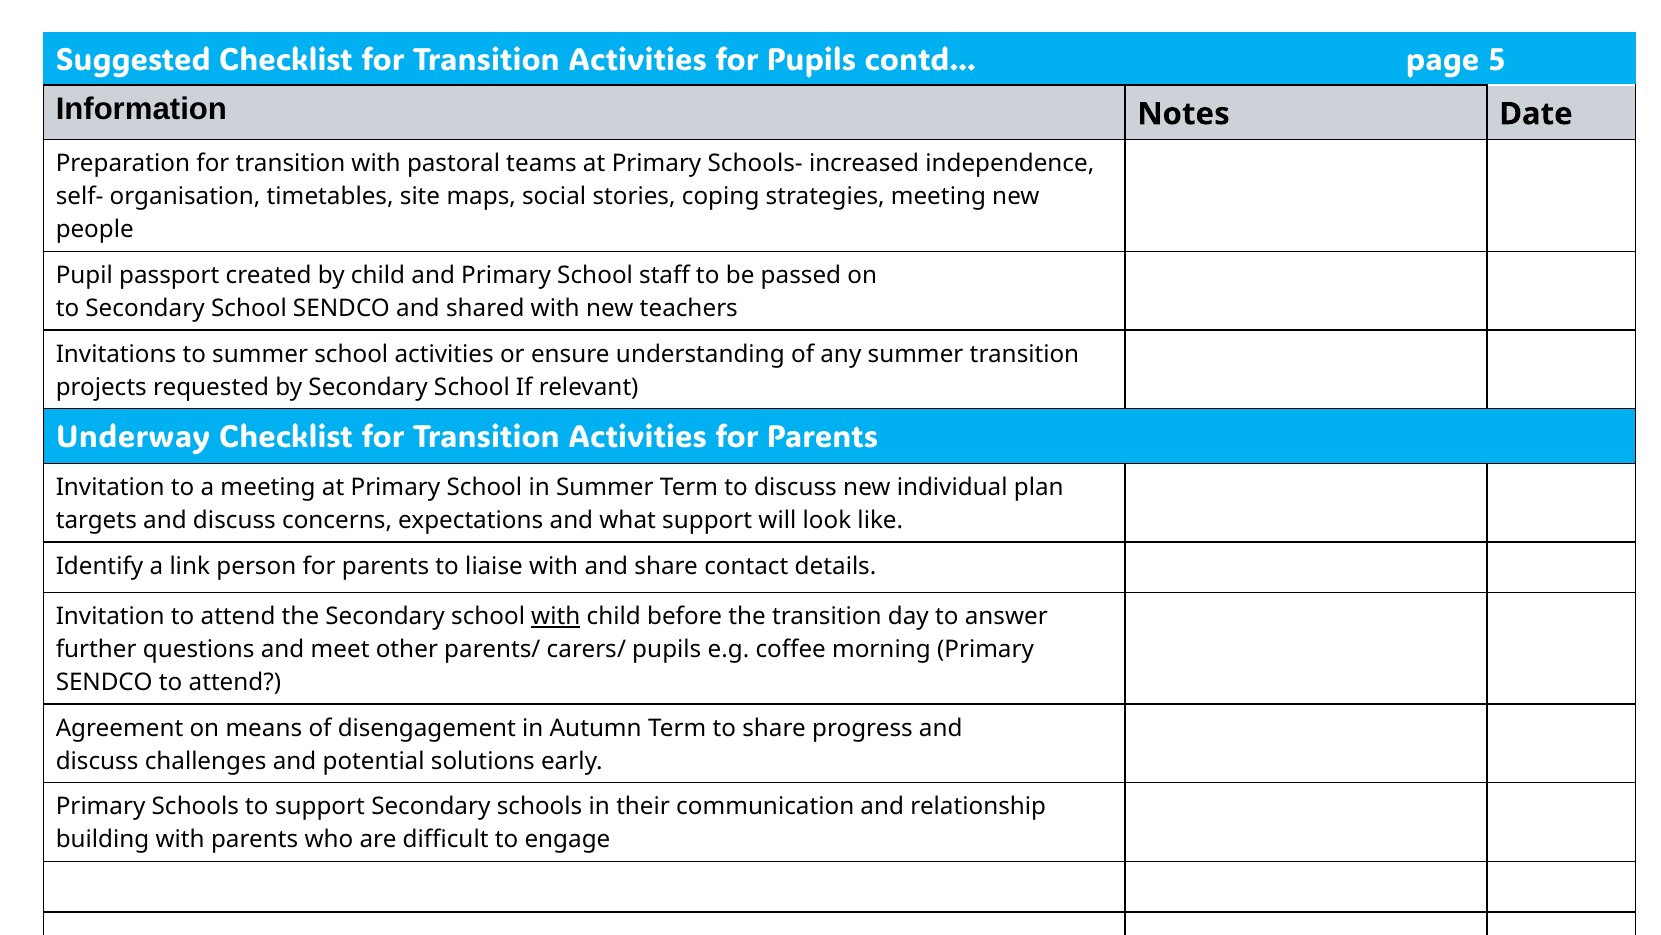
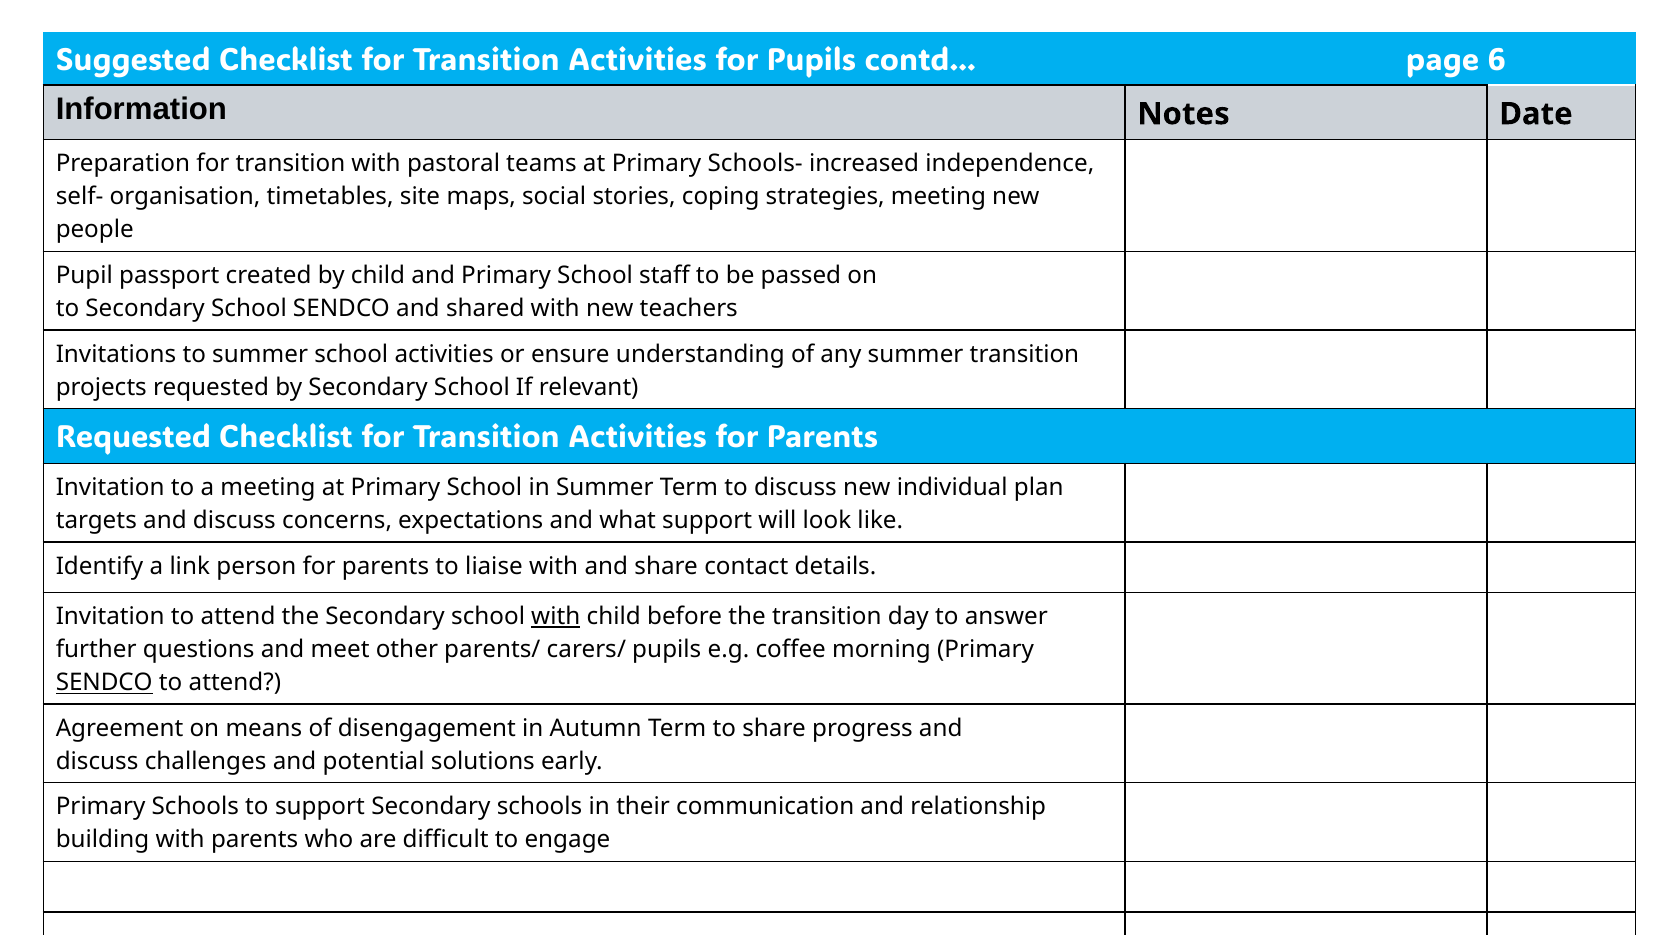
5: 5 -> 6 (1497, 60)
Underway: Underway -> Requested (133, 437)
SENDCO underline: none -> present (104, 682)
